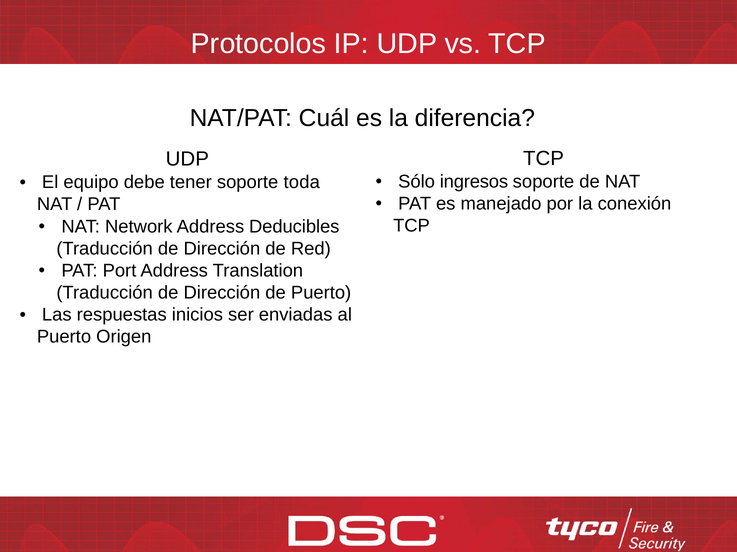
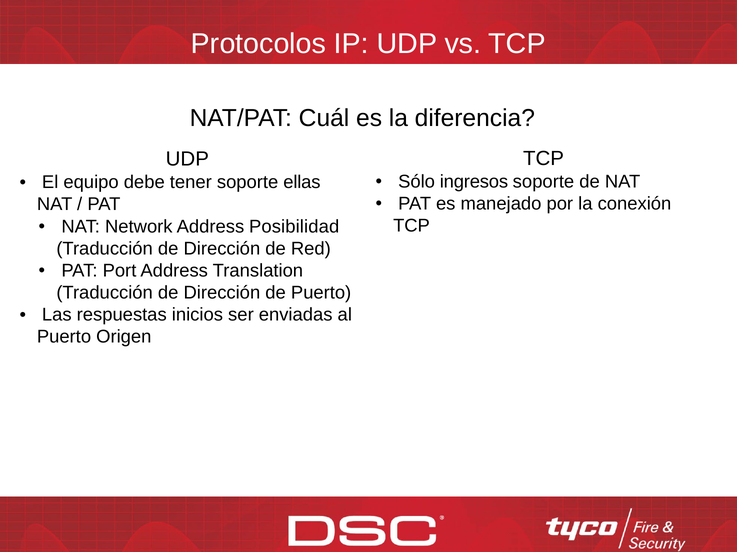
toda: toda -> ellas (302, 183)
Deducibles: Deducibles -> Posibilidad (294, 227)
